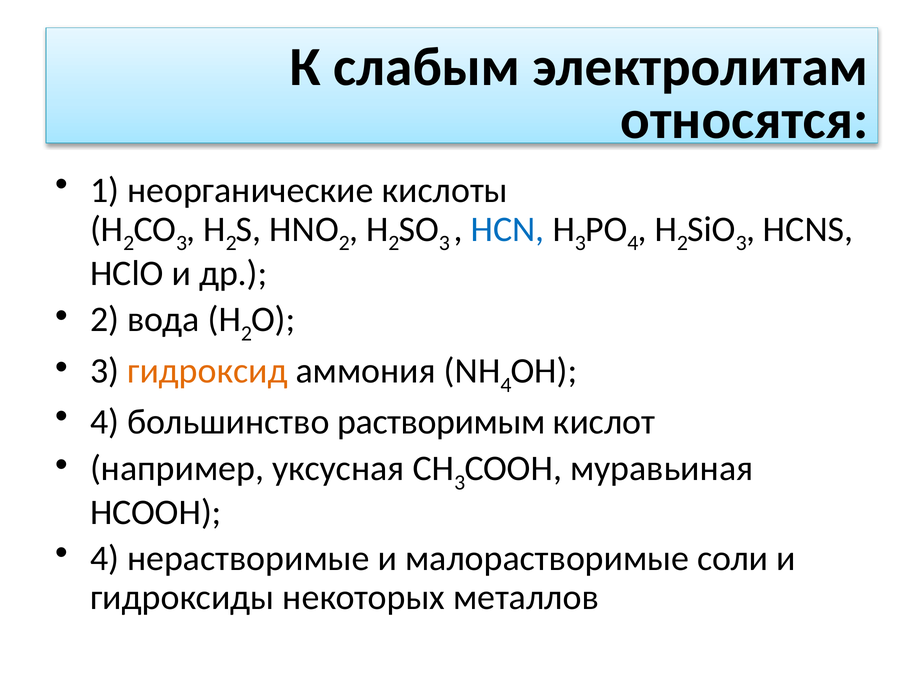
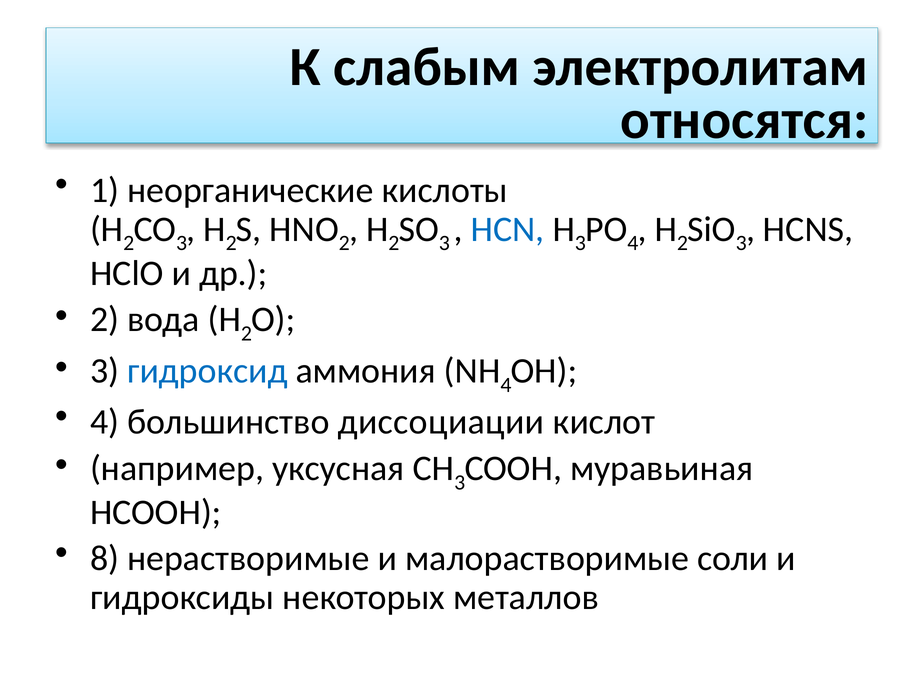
гидроксид colour: orange -> blue (207, 371)
растворимым: растворимым -> диссоциации (441, 422)
4: 4 -> 8 (105, 559)
